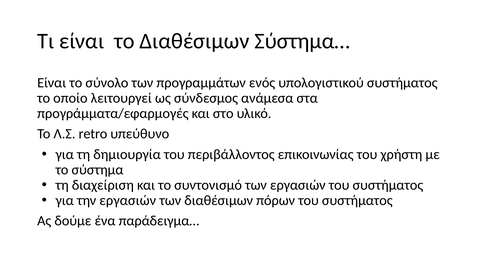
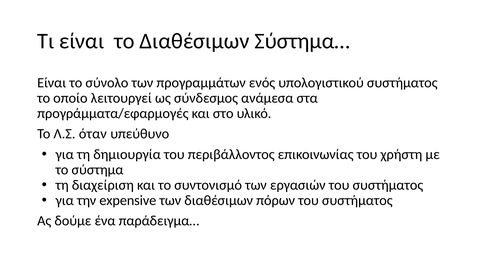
retro: retro -> όταν (93, 134)
την εργασιών: εργασιών -> expensive (128, 200)
